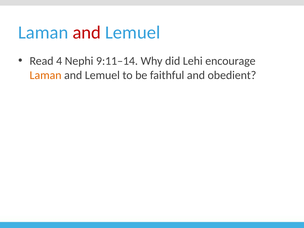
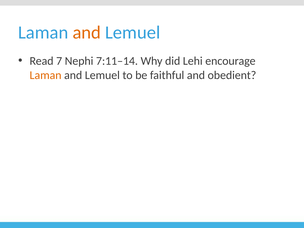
and colour: red -> orange (87, 32)
4: 4 -> 7 (59, 61)
9:11–14: 9:11–14 -> 7:11–14 (117, 61)
